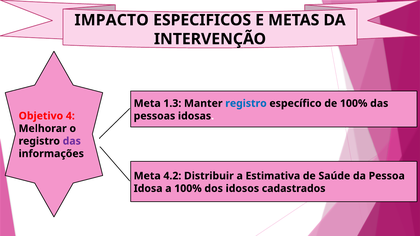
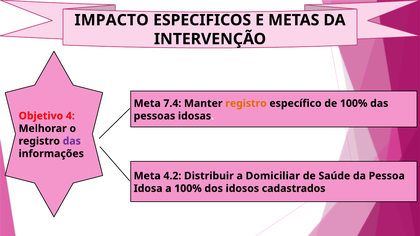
1.3: 1.3 -> 7.4 (172, 103)
registro colour: blue -> orange (246, 103)
Estimativa: Estimativa -> Domiciliar (273, 176)
